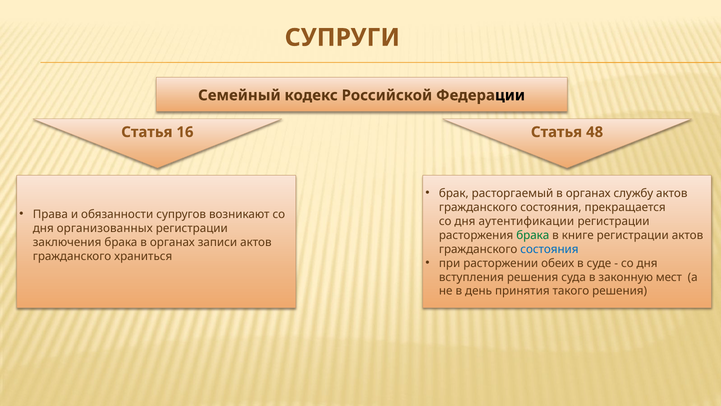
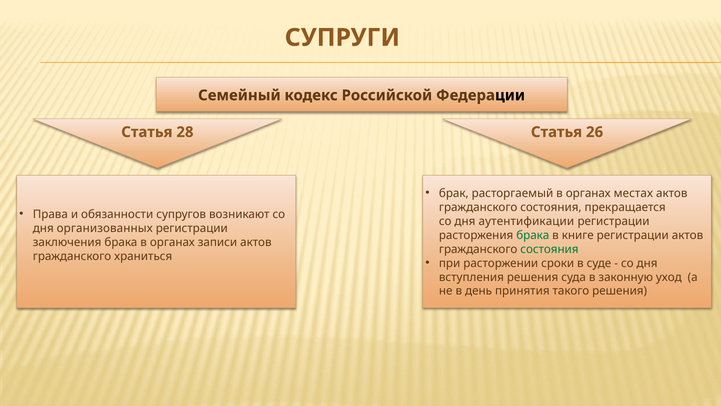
16: 16 -> 28 (185, 132)
48: 48 -> 26 (595, 132)
службу: службу -> местах (633, 193)
состояния colour: blue -> green (549, 249)
обеих: обеих -> сроки (558, 263)
мест: мест -> уход (669, 277)
